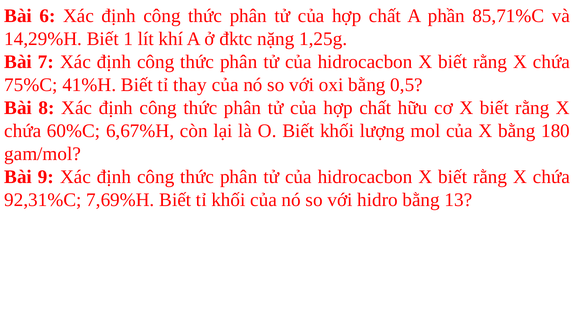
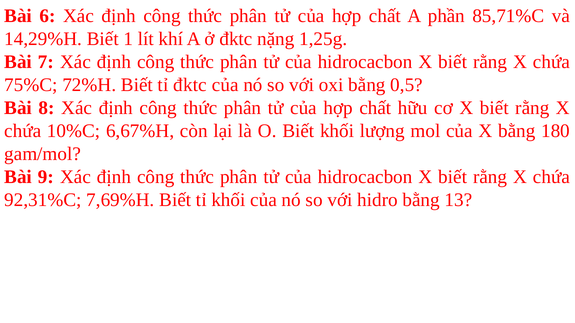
41%H: 41%H -> 72%H (89, 85)
tỉ thay: thay -> đktc (190, 85)
60%C: 60%C -> 10%C (74, 131)
